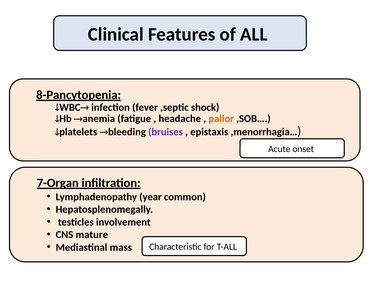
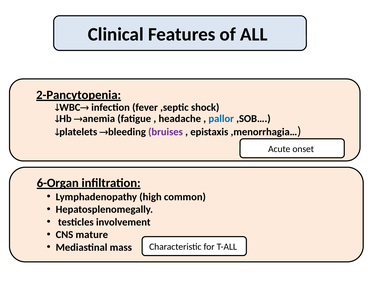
8-Pancytopenia: 8-Pancytopenia -> 2-Pancytopenia (79, 95)
pallor colour: orange -> blue (221, 119)
7-Organ: 7-Organ -> 6-Organ (58, 183)
year: year -> high (150, 197)
